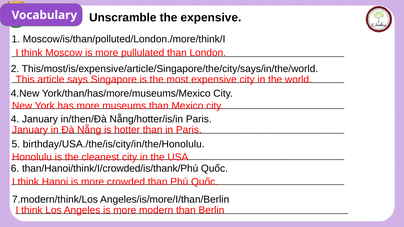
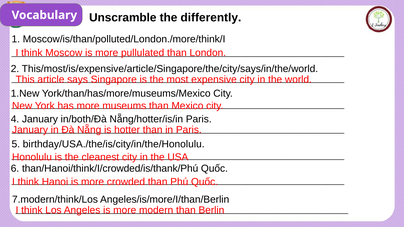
the expensive: expensive -> differently (211, 18)
4.New: 4.New -> 1.New (25, 94)
in/then/Đà: in/then/Đà -> in/both/Đà (84, 119)
